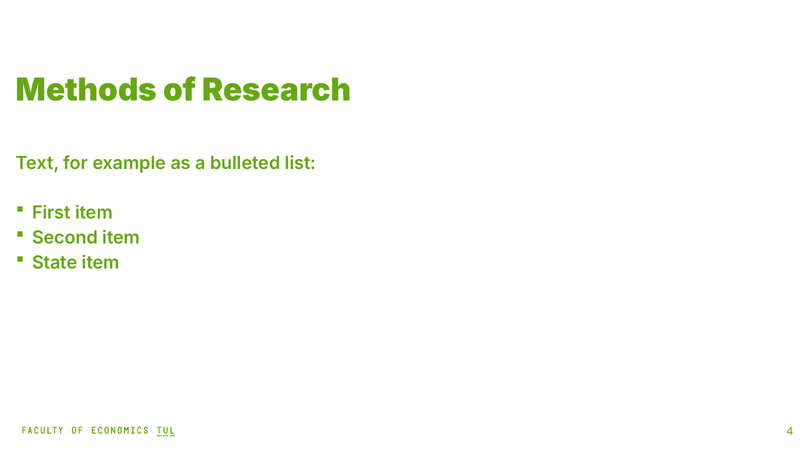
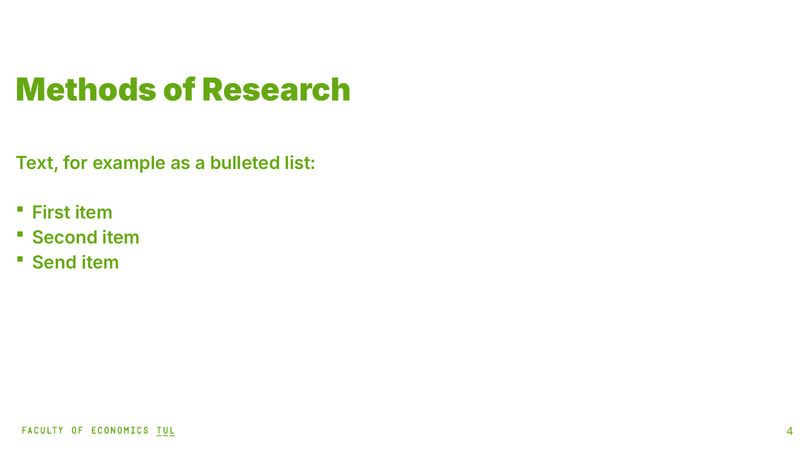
State: State -> Send (55, 262)
